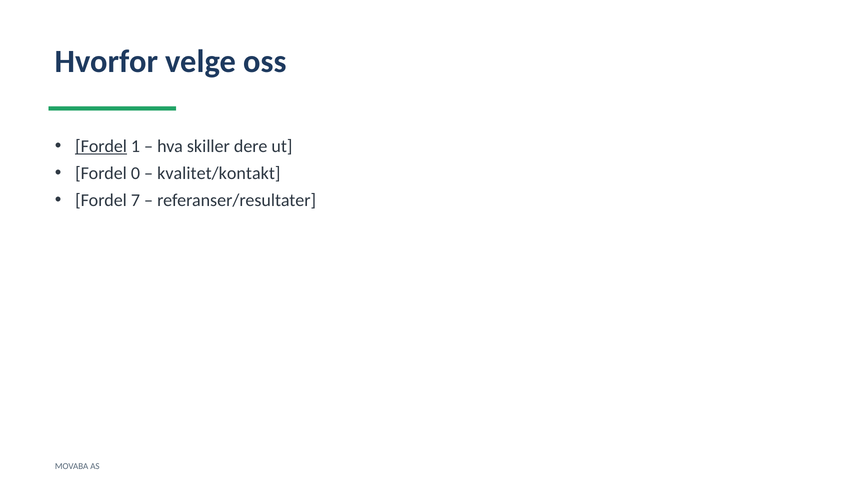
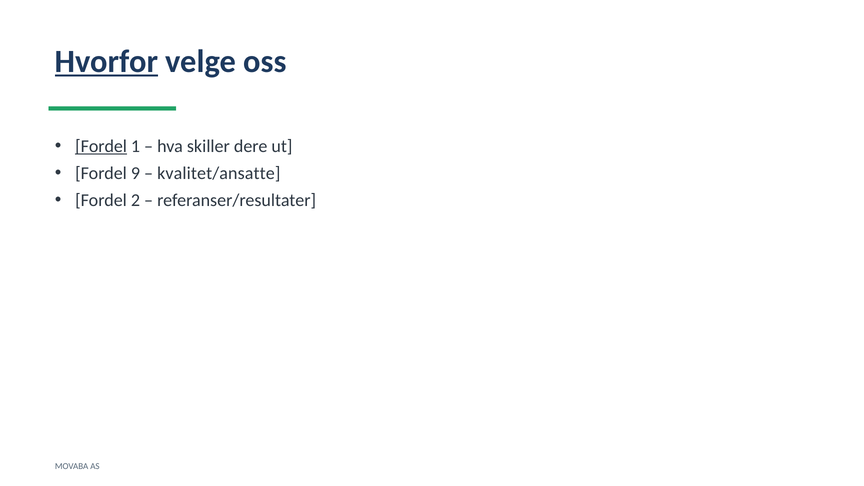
Hvorfor underline: none -> present (107, 62)
0: 0 -> 9 (135, 173)
kvalitet/kontakt: kvalitet/kontakt -> kvalitet/ansatte (219, 173)
7: 7 -> 2 (135, 200)
